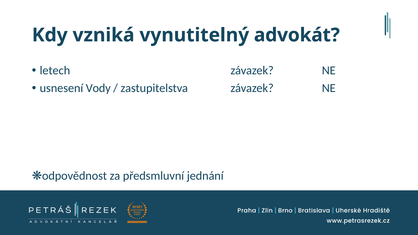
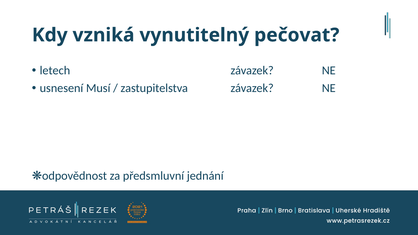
advokát: advokát -> pečovat (297, 35)
Vody: Vody -> Musí (98, 88)
